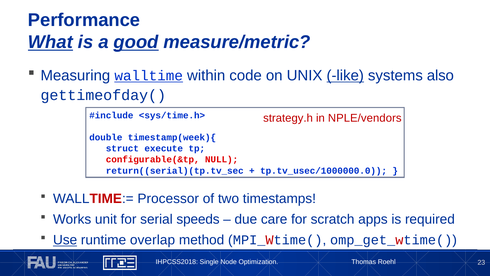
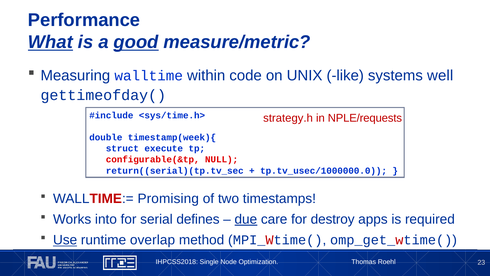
walltime underline: present -> none (149, 76)
like underline: present -> none (345, 75)
also: also -> well (440, 75)
NPLE/vendors: NPLE/vendors -> NPLE/requests (365, 118)
Processor: Processor -> Promising (168, 198)
unit: unit -> into (106, 219)
speeds: speeds -> defines (198, 219)
due underline: none -> present (246, 219)
scratch: scratch -> destroy (333, 219)
